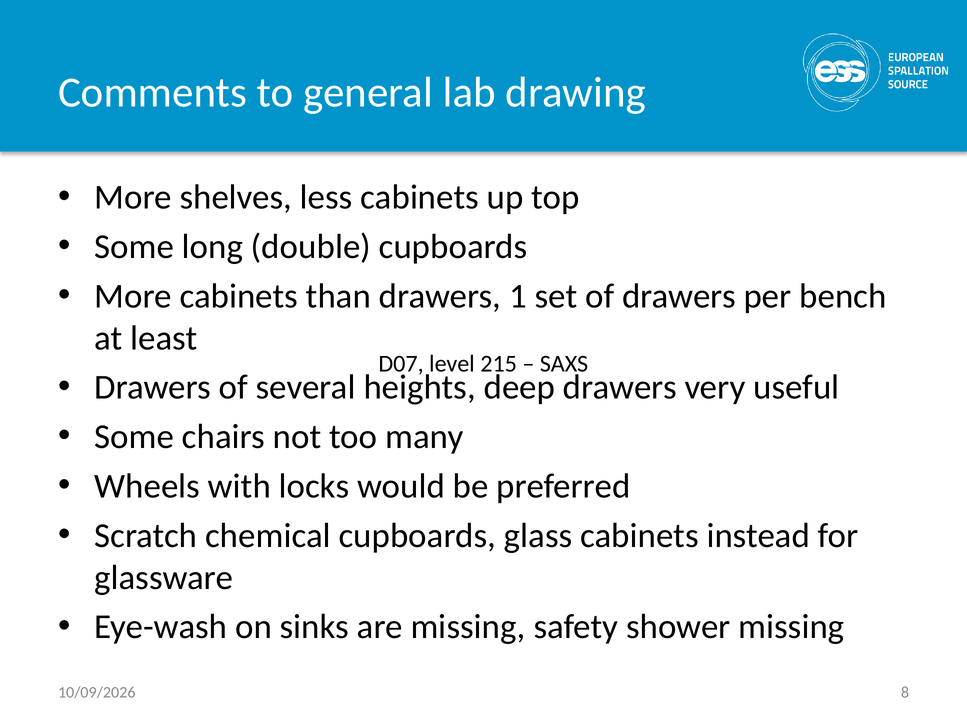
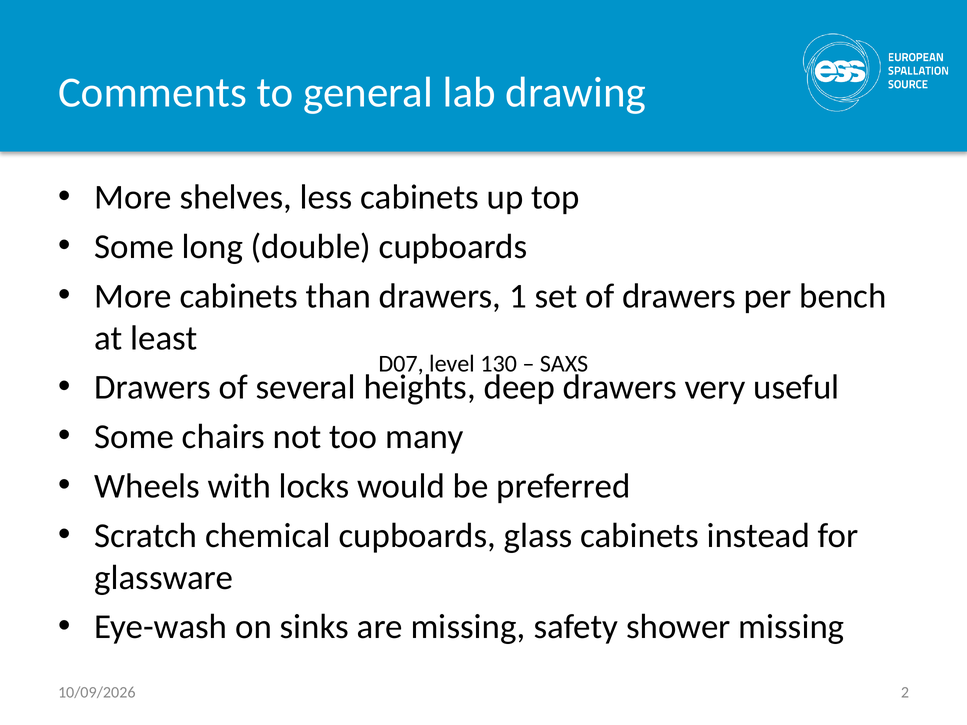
215: 215 -> 130 (499, 364)
8: 8 -> 2 (905, 692)
